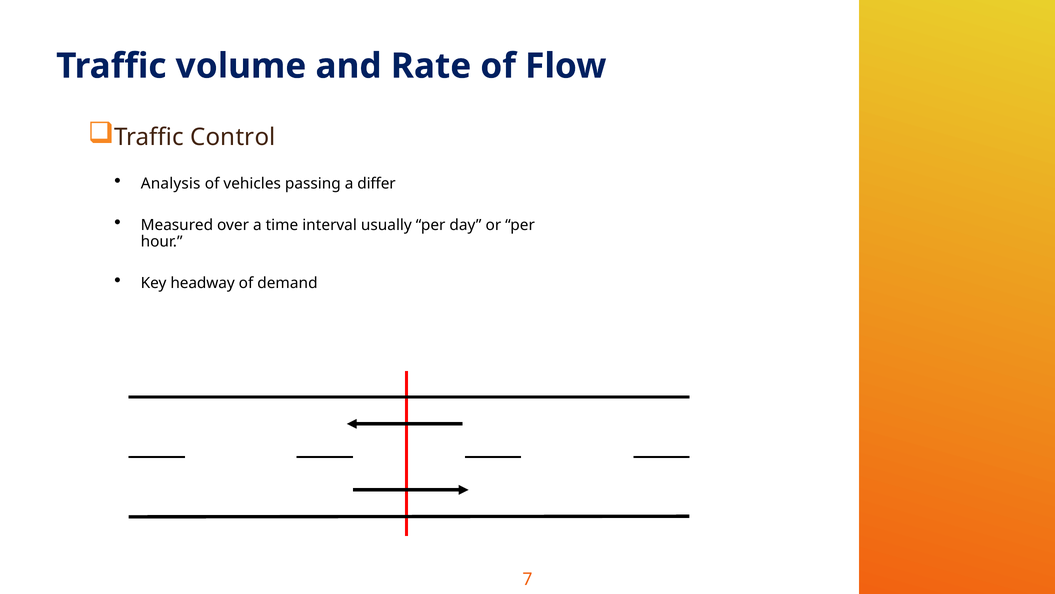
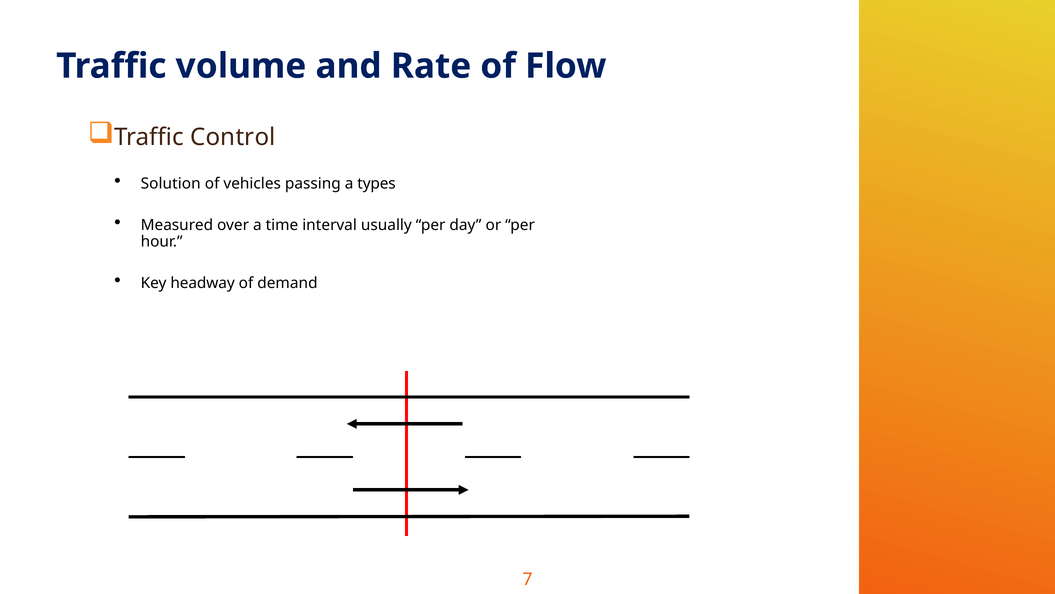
Analysis: Analysis -> Solution (171, 183)
differ: differ -> types (377, 183)
